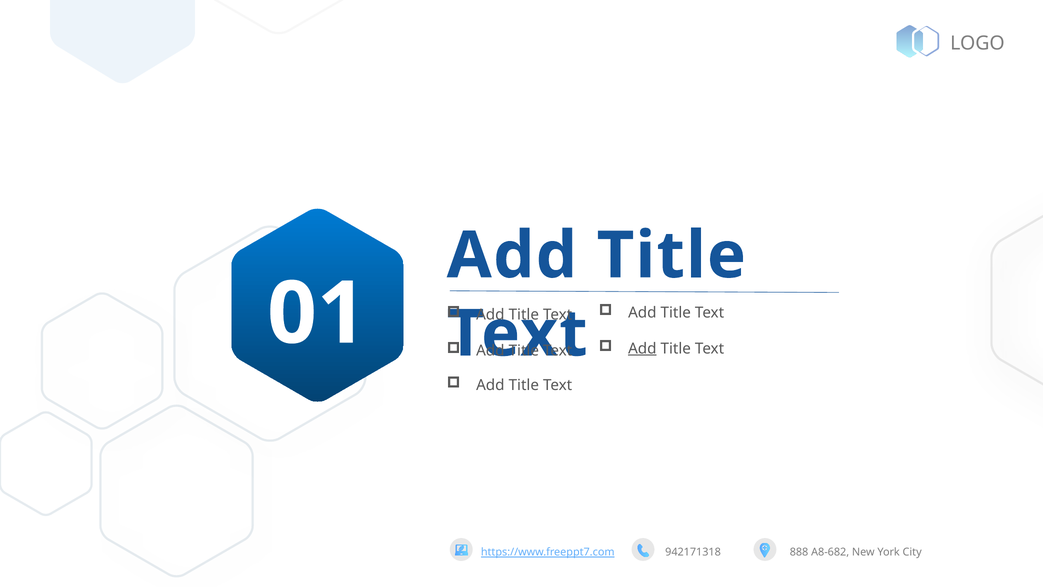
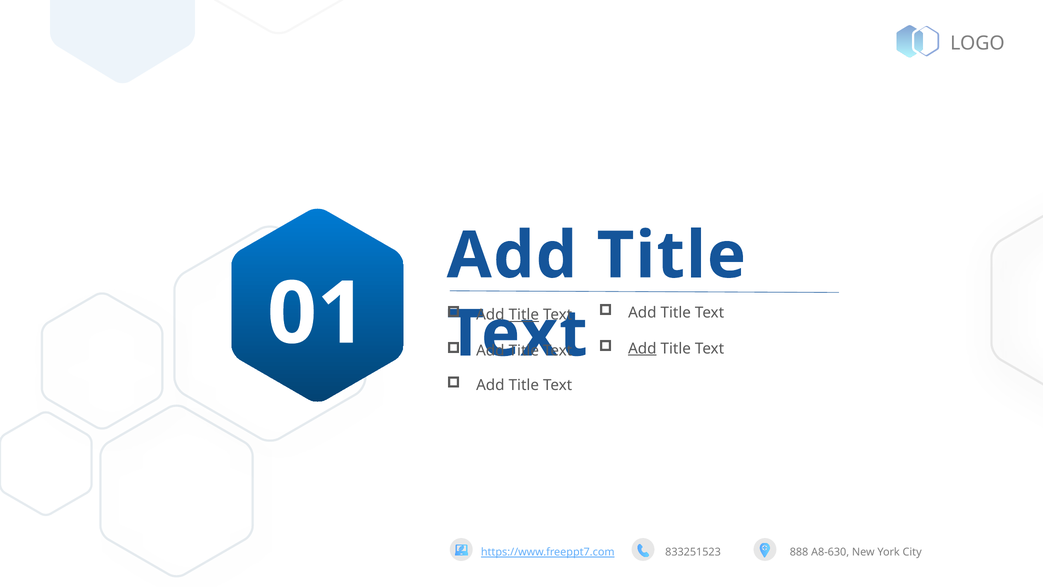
Title underline: none -> present (524, 315)
942171318: 942171318 -> 833251523 (693, 552)
A8-682: A8-682 -> A8-630 (830, 552)
